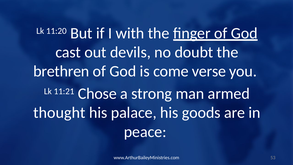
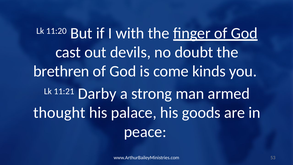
verse: verse -> kinds (209, 71)
Chose: Chose -> Darby (97, 94)
